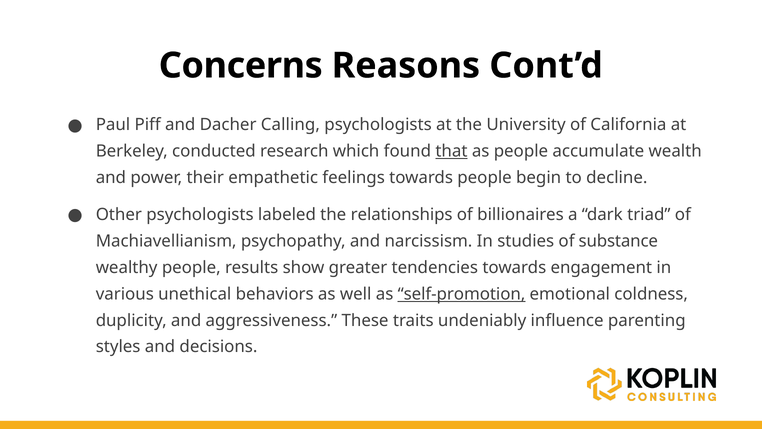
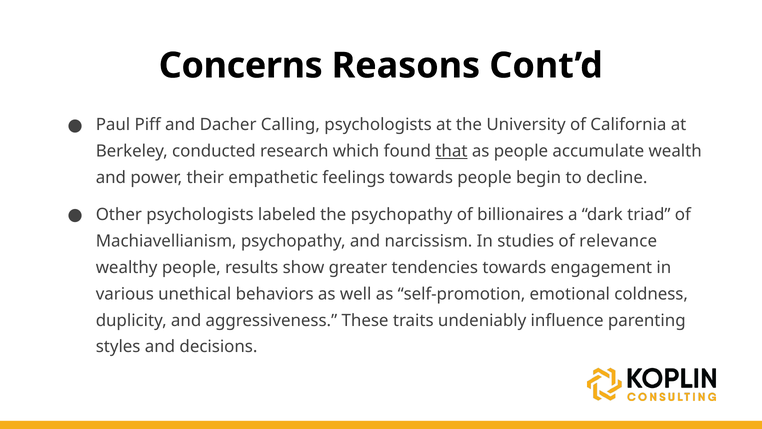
the relationships: relationships -> psychopathy (402, 215)
substance: substance -> relevance (618, 241)
self-promotion underline: present -> none (462, 294)
